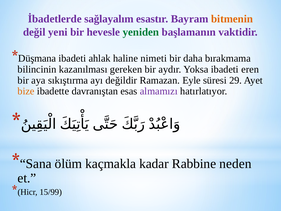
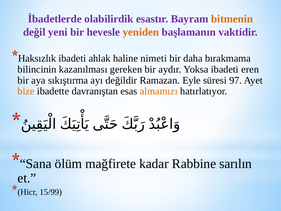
sağlayalım: sağlayalım -> olabilirdik (109, 19)
yeniden colour: green -> orange (141, 32)
Düşmana: Düşmana -> Haksızlık (37, 58)
29: 29 -> 97 (236, 80)
almamızı colour: purple -> orange (159, 91)
kaçmakla: kaçmakla -> mağfirete (111, 164)
neden: neden -> sarılın (236, 164)
